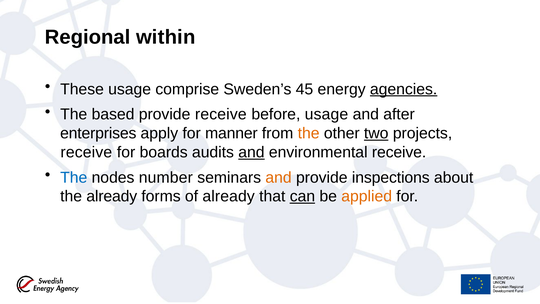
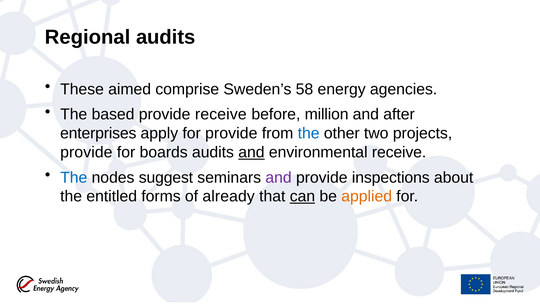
Regional within: within -> audits (166, 37)
These usage: usage -> aimed (130, 89)
45: 45 -> 58 (304, 89)
agencies underline: present -> none (404, 89)
before usage: usage -> million (327, 114)
for manner: manner -> provide (231, 133)
the colour: orange -> blue (309, 133)
two underline: present -> none (376, 133)
receive: receive -> provide (86, 152)
number: number -> suggest (166, 177)
and colour: orange -> purple (279, 177)
the already: already -> entitled (112, 196)
